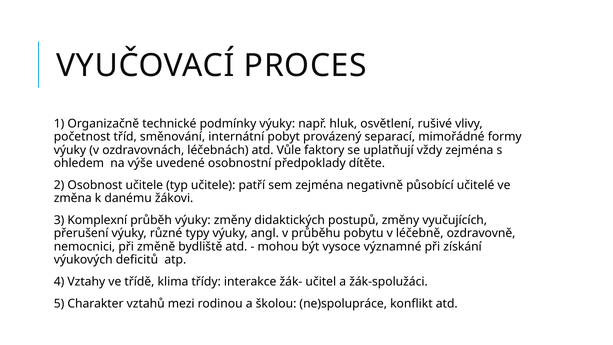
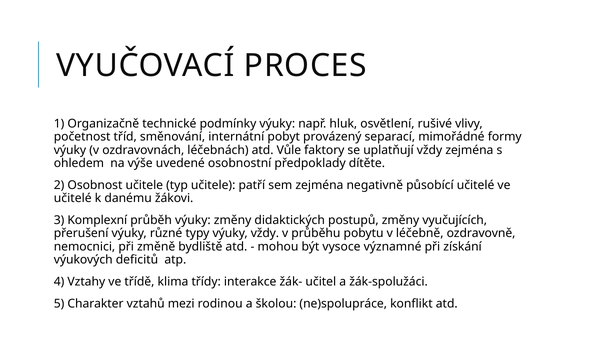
změna: změna -> učitelé (73, 198)
výuky angl: angl -> vždy (265, 233)
